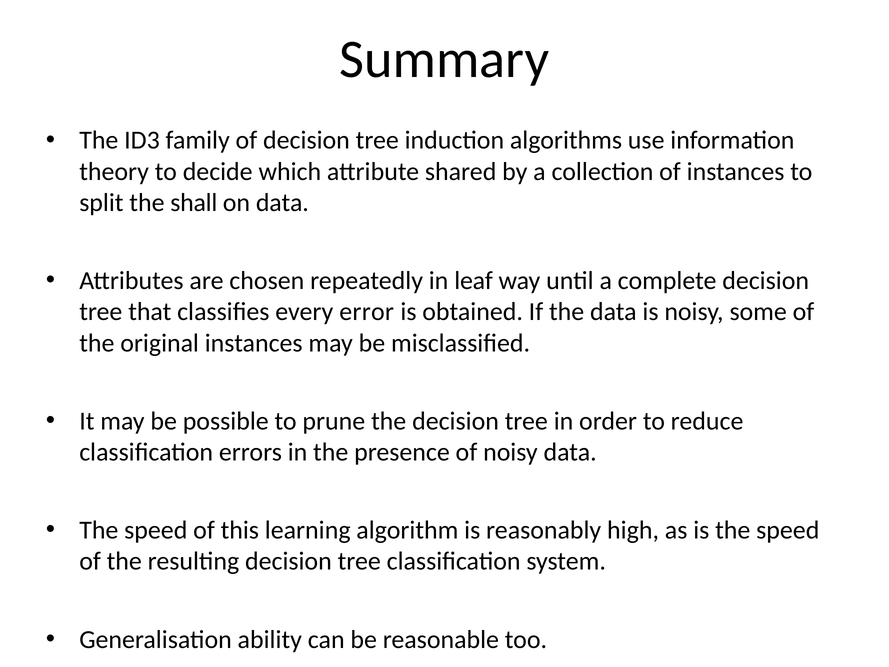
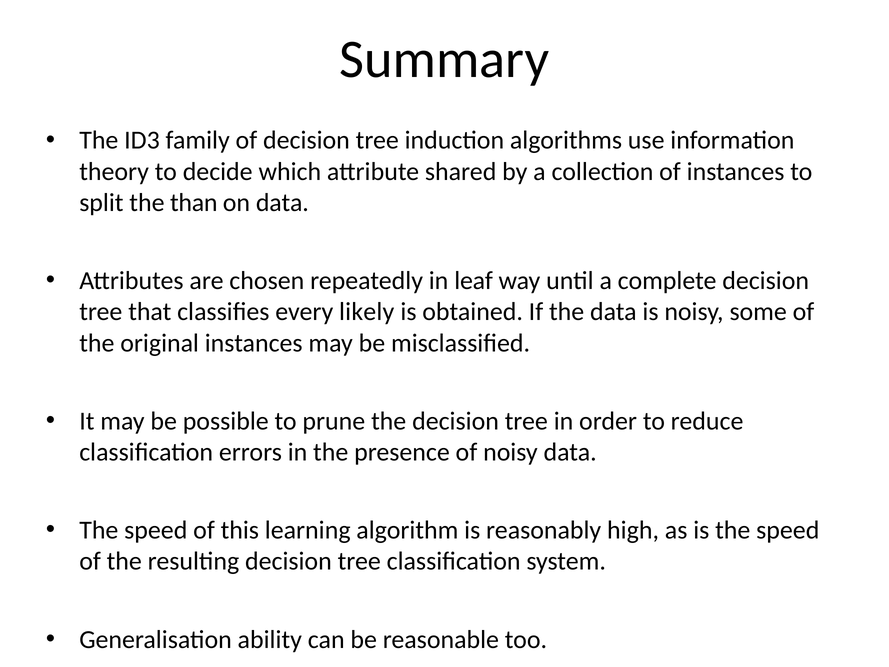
shall: shall -> than (194, 203)
error: error -> likely (367, 312)
